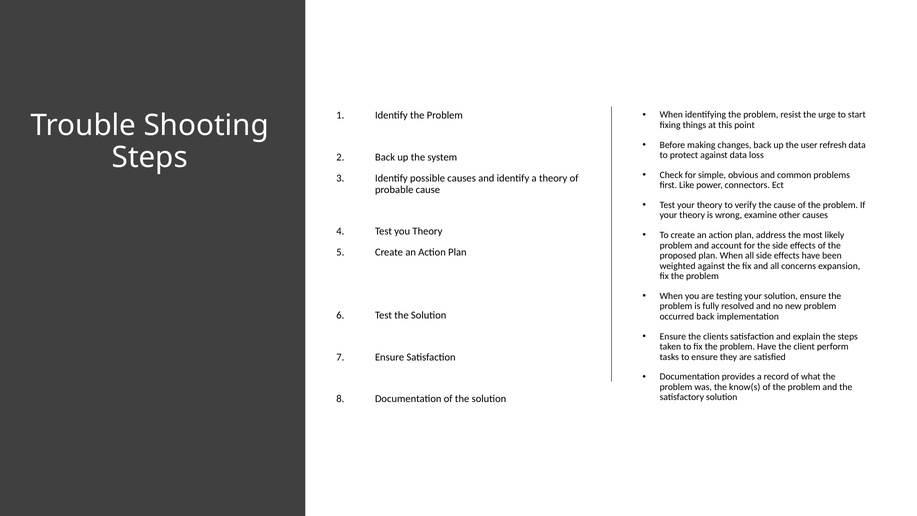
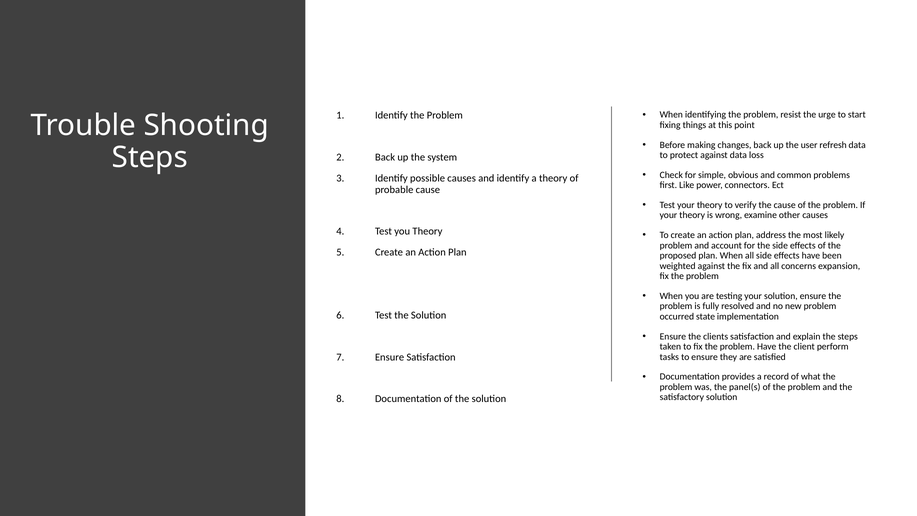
occurred back: back -> state (706, 316)
know(s: know(s -> panel(s (745, 387)
